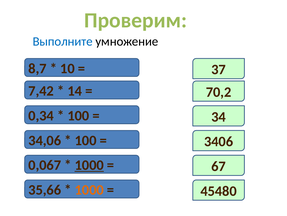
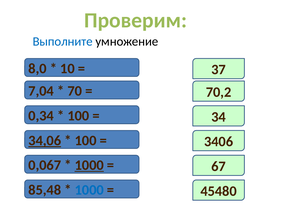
8,7: 8,7 -> 8,0 (37, 68)
7,42: 7,42 -> 7,04 (41, 91)
14: 14 -> 70 (75, 91)
34,06 underline: none -> present (45, 140)
35,66: 35,66 -> 85,48 (45, 189)
1000 colour: orange -> blue (89, 189)
